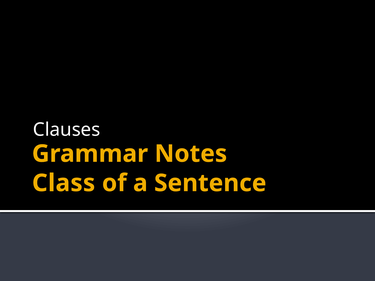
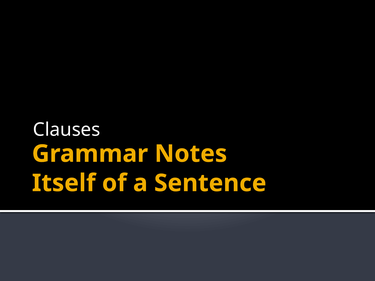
Class: Class -> Itself (64, 183)
